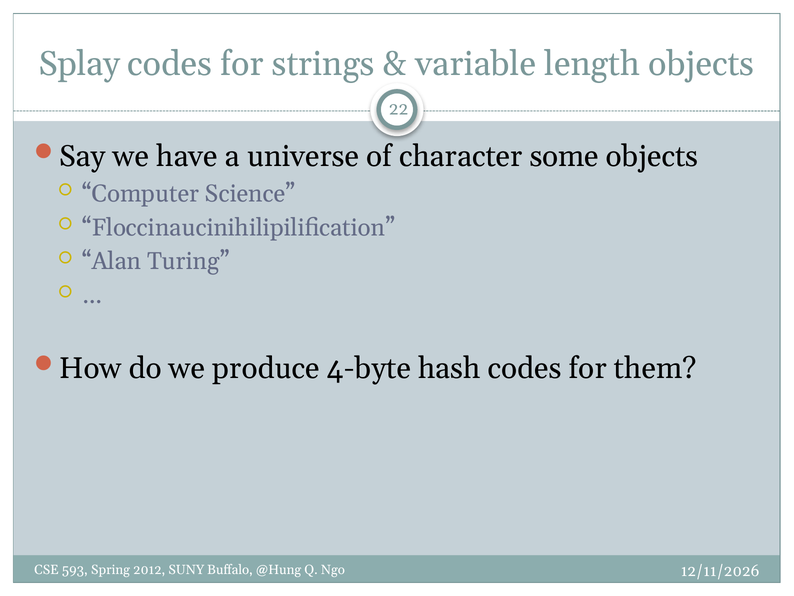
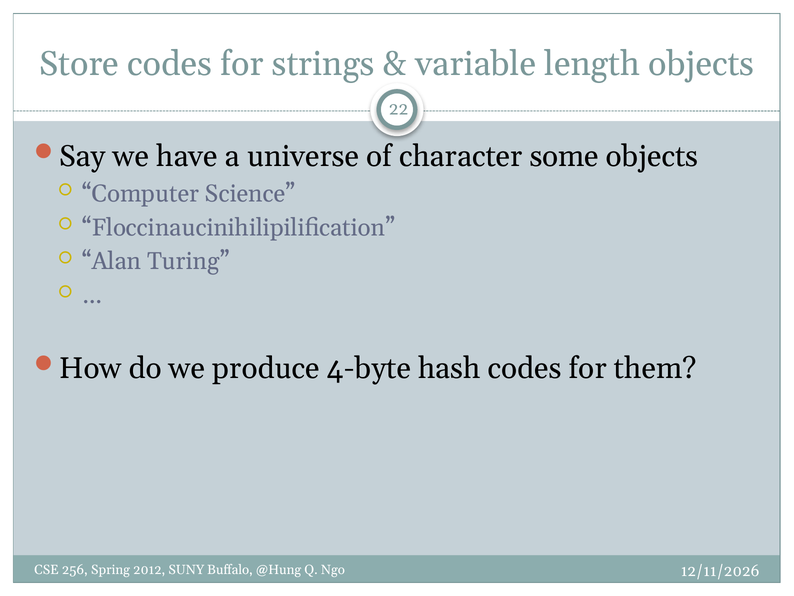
Splay: Splay -> Store (79, 64)
593: 593 -> 256 (75, 569)
